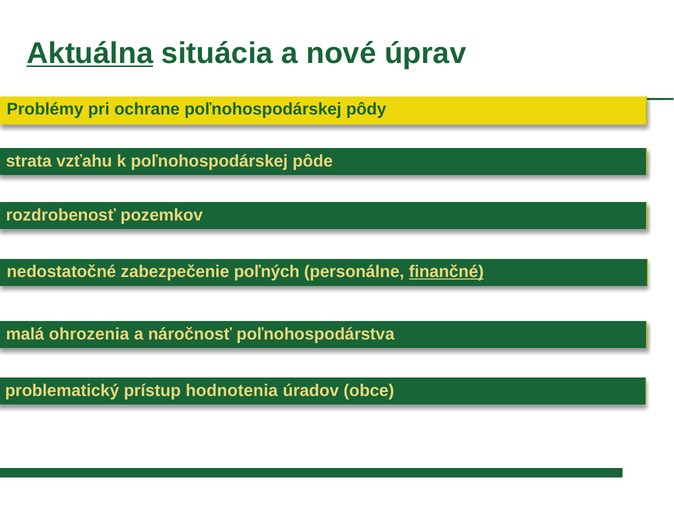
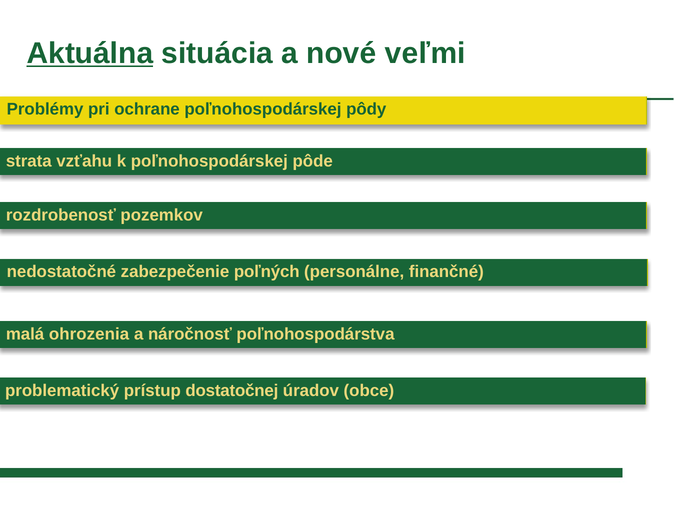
úprav: úprav -> veľmi (425, 53)
finančné underline: present -> none (446, 272)
hodnotenia: hodnotenia -> dostatočnej (232, 390)
